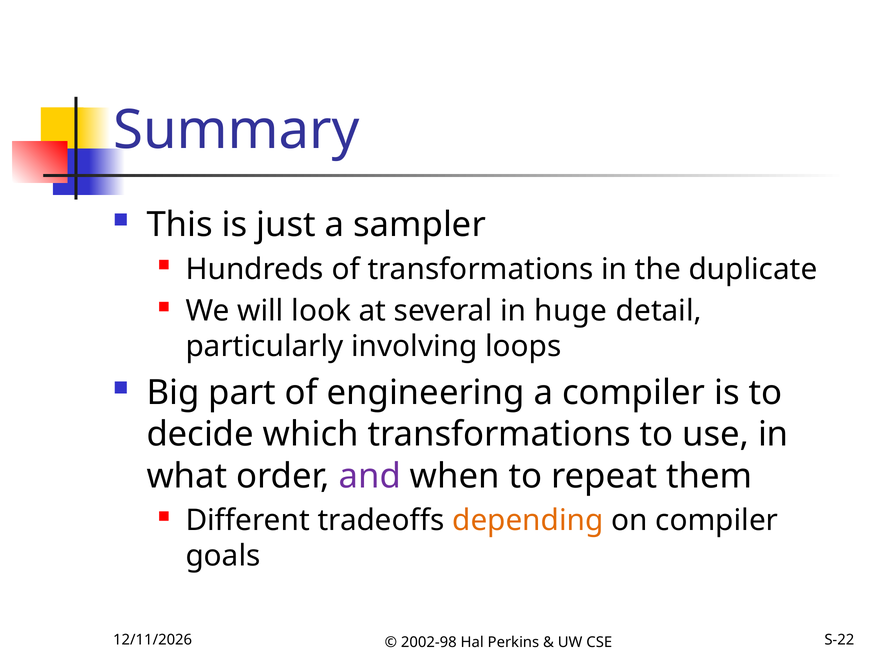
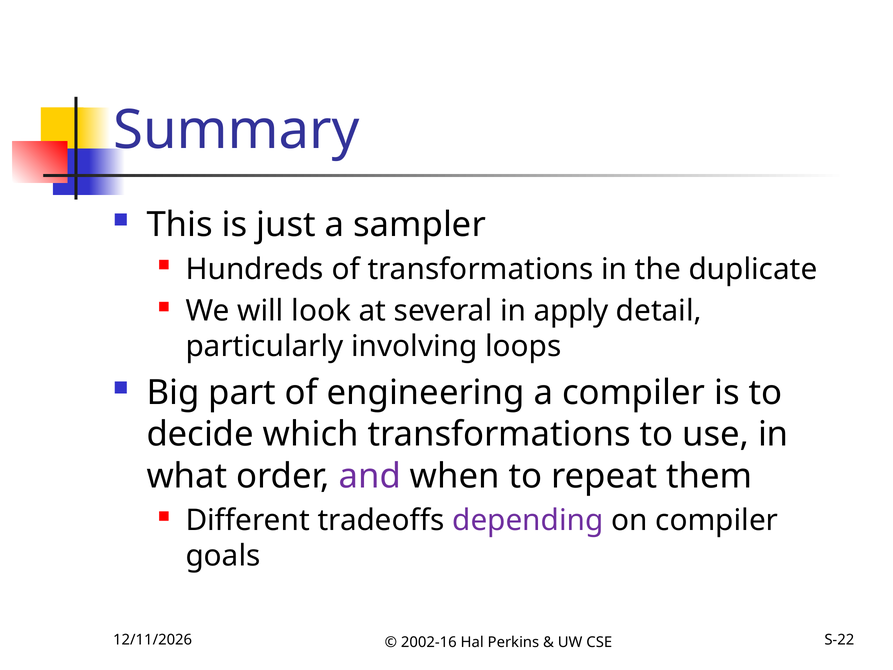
huge: huge -> apply (571, 311)
depending colour: orange -> purple (528, 520)
2002-98: 2002-98 -> 2002-16 (429, 642)
